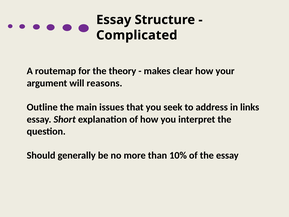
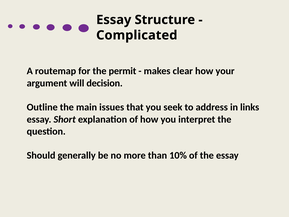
theory: theory -> permit (122, 71)
reasons: reasons -> decision (105, 83)
